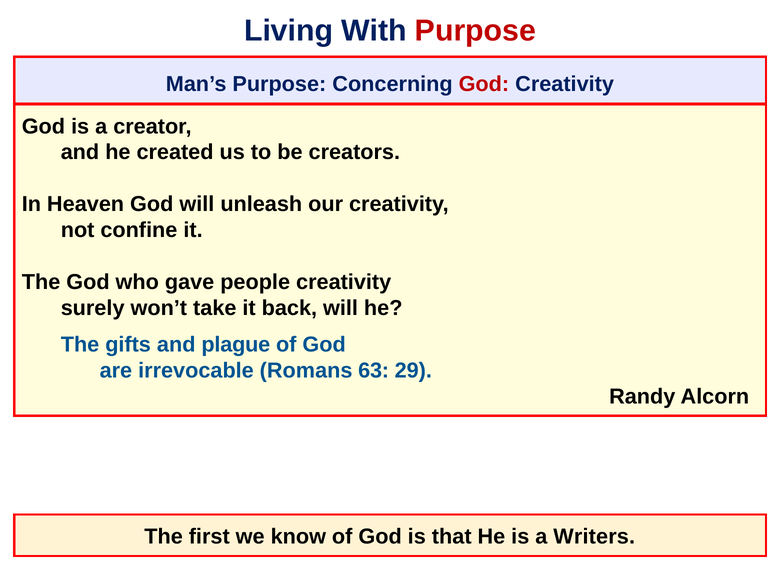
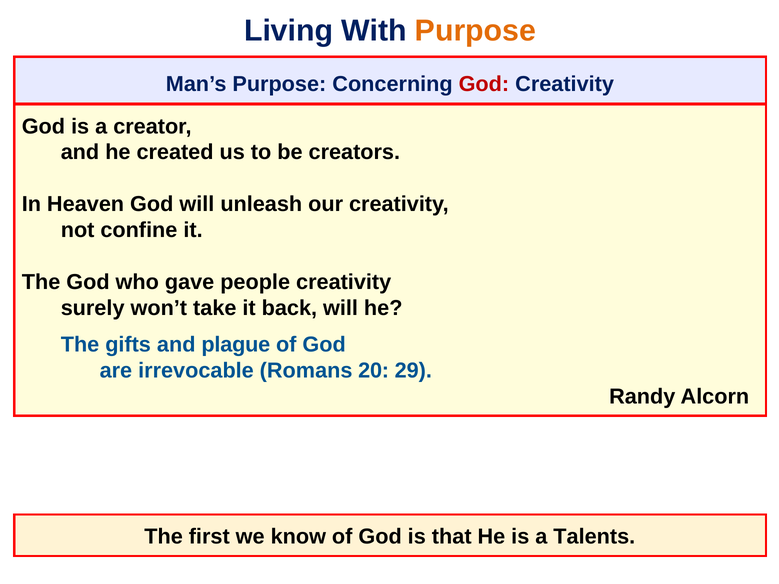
Purpose colour: red -> orange (475, 31)
63: 63 -> 20 (374, 371)
Writers: Writers -> Talents (594, 537)
